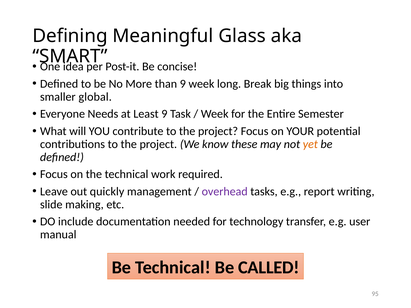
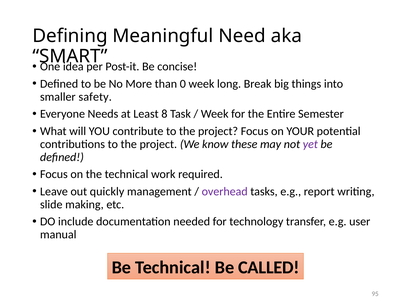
Glass: Glass -> Need (242, 36)
than 9: 9 -> 0 (183, 84)
global: global -> safety (95, 97)
Least 9: 9 -> 8 (164, 114)
yet colour: orange -> purple (310, 144)
